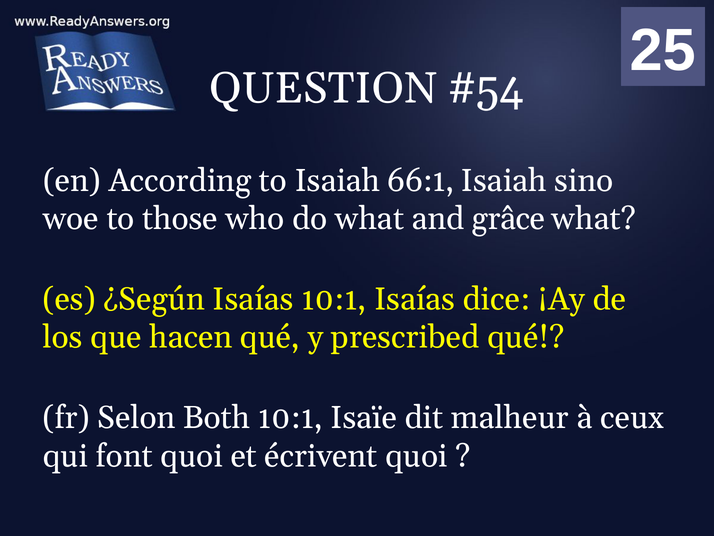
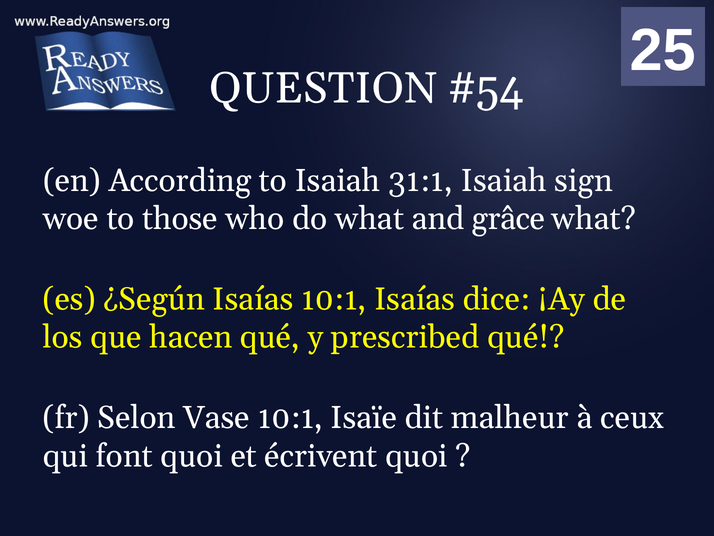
66:1: 66:1 -> 31:1 (421, 181)
sino: sino -> sign (584, 181)
Both: Both -> Vase (217, 417)
